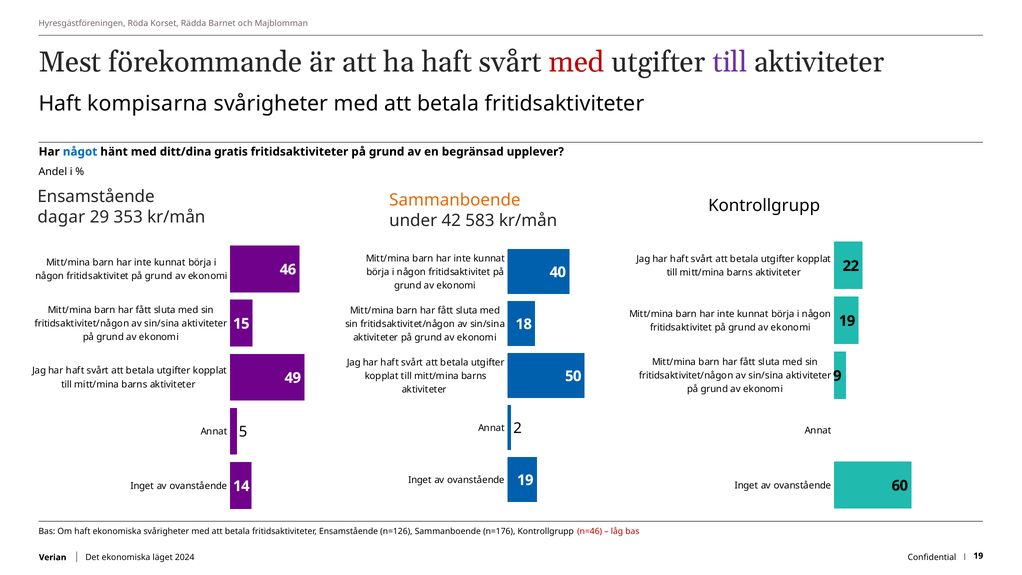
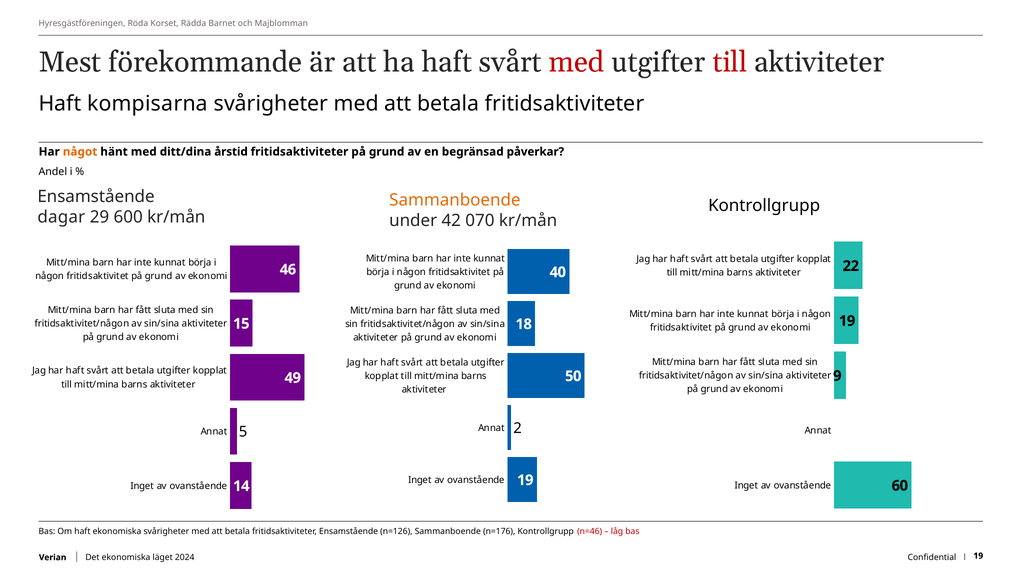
till colour: purple -> red (730, 62)
något colour: blue -> orange (80, 152)
gratis: gratis -> årstid (231, 152)
upplever: upplever -> påverkar (535, 152)
353: 353 -> 600 (128, 217)
583: 583 -> 070 (480, 220)
